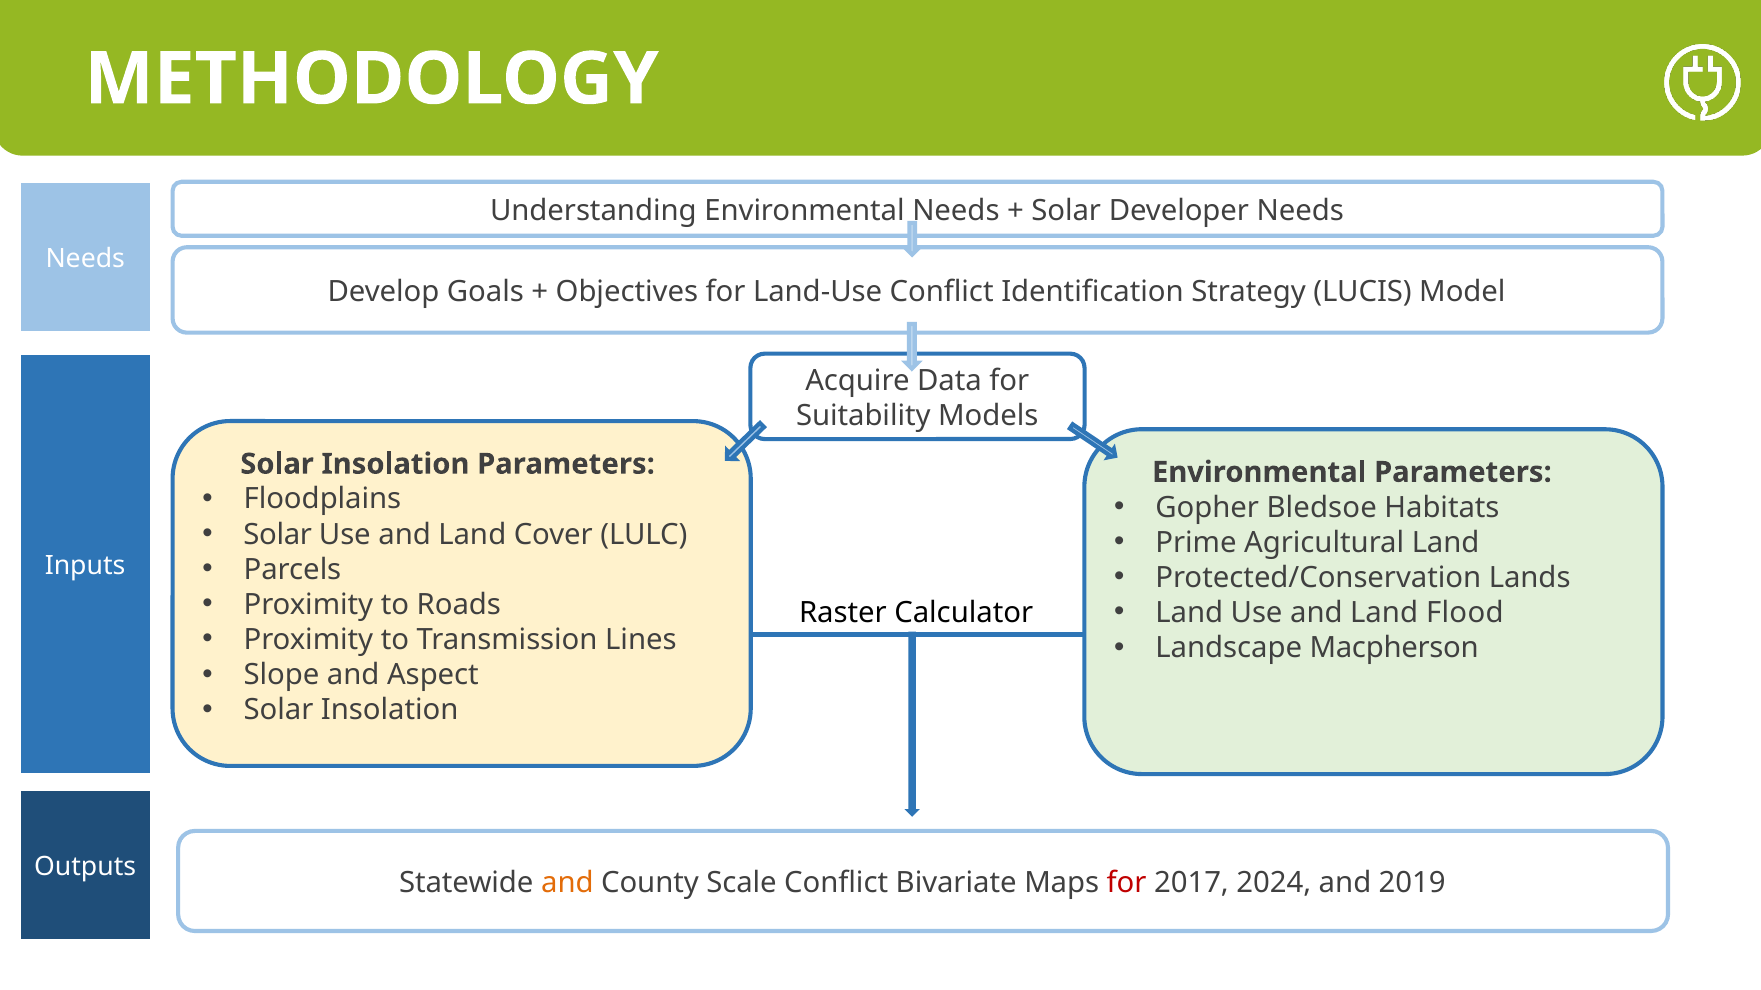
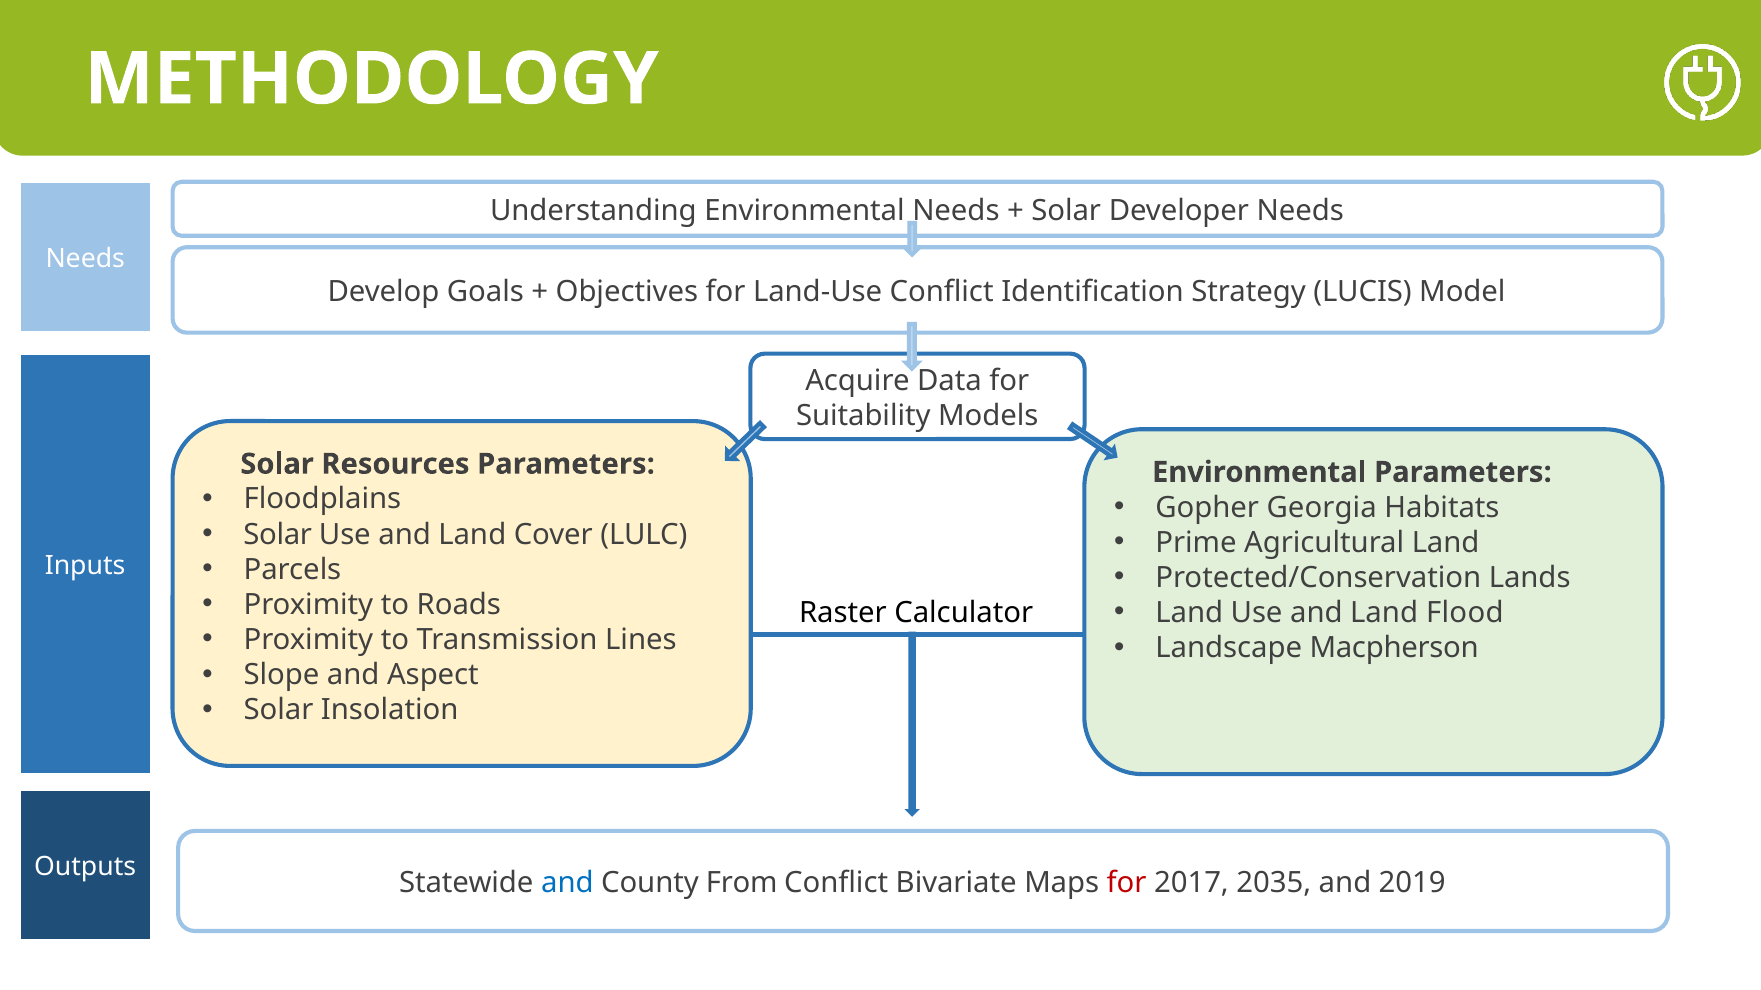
Insolation: Insolation -> Resources (395, 464)
Bledsoe: Bledsoe -> Georgia (1322, 508)
and colour: orange -> blue (567, 883)
Scale: Scale -> From (742, 883)
2024: 2024 -> 2035 (1274, 883)
